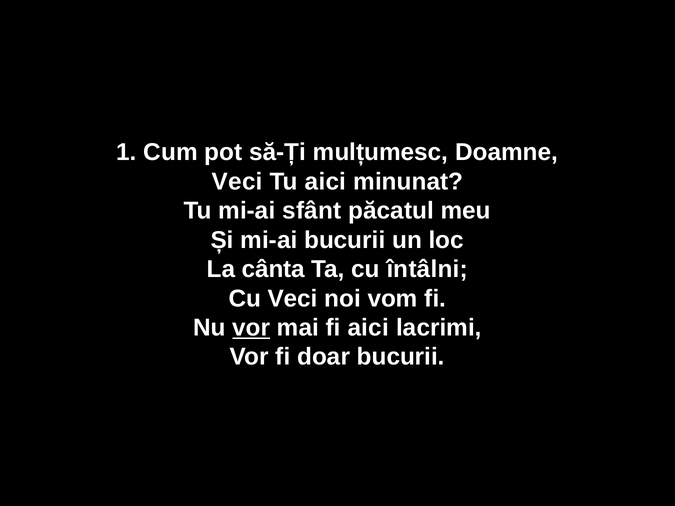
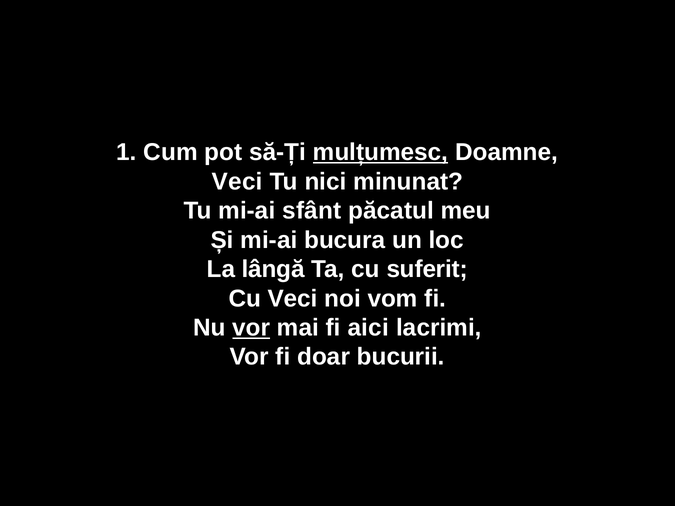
mulțumesc underline: none -> present (381, 152)
Tu aici: aici -> nici (326, 182)
mi-ai bucurii: bucurii -> bucura (345, 240)
cânta: cânta -> lângă (273, 269)
întâlni: întâlni -> suferit (427, 269)
